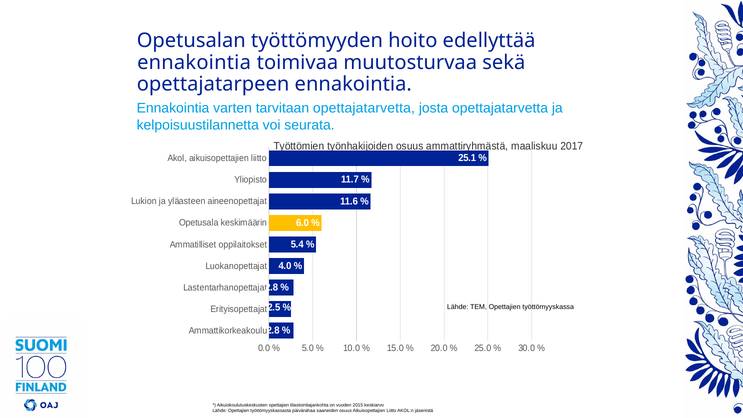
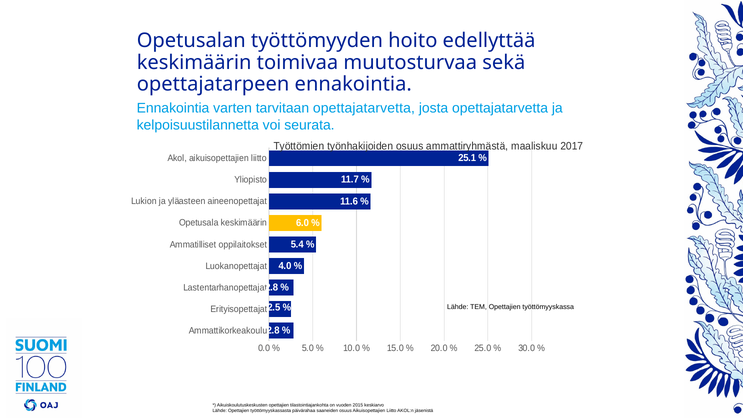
ennakointia: ennakointia -> keskimäärin (194, 63)
